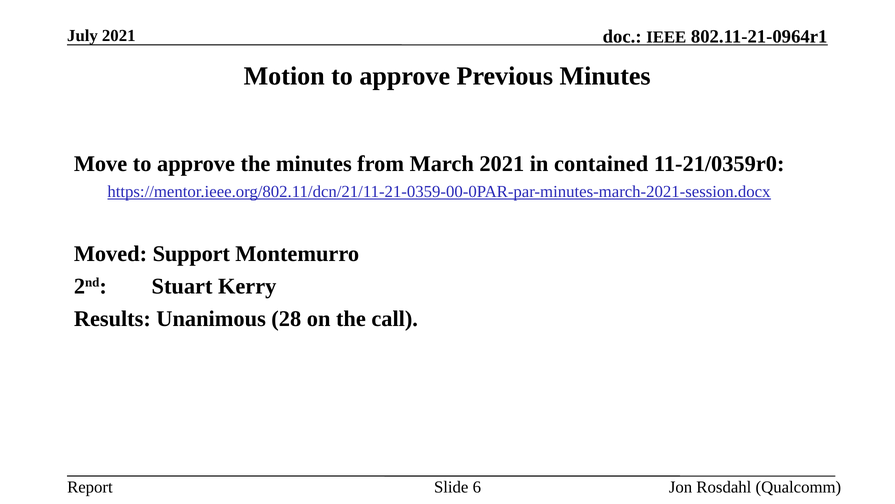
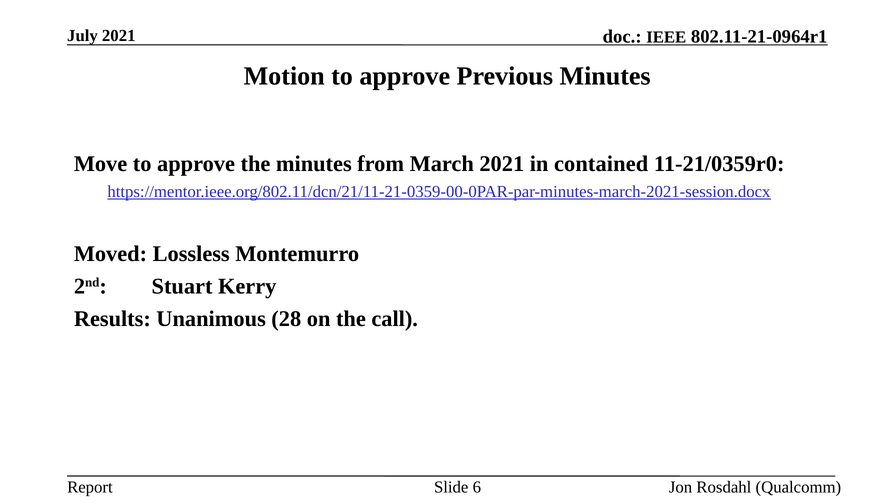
Support: Support -> Lossless (191, 253)
